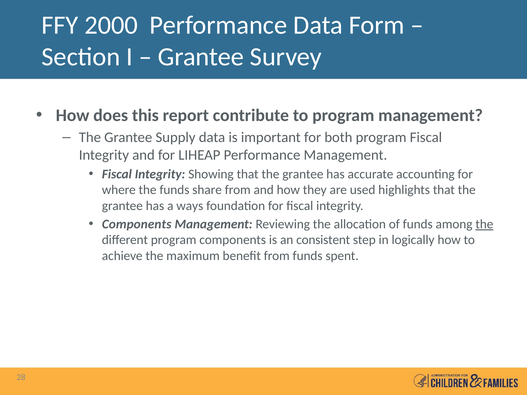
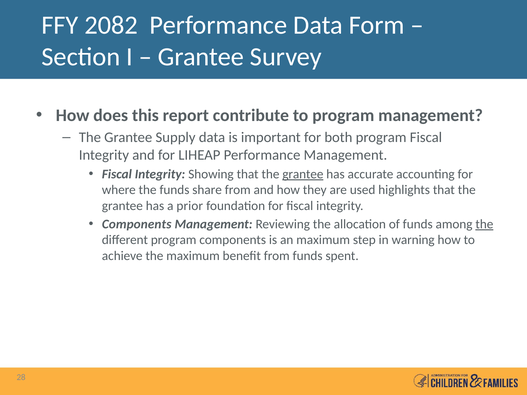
2000: 2000 -> 2082 (111, 25)
grantee underline: none -> present (303, 174)
ways: ways -> prior (190, 206)
an consistent: consistent -> maximum (323, 240)
logically: logically -> warning (413, 240)
